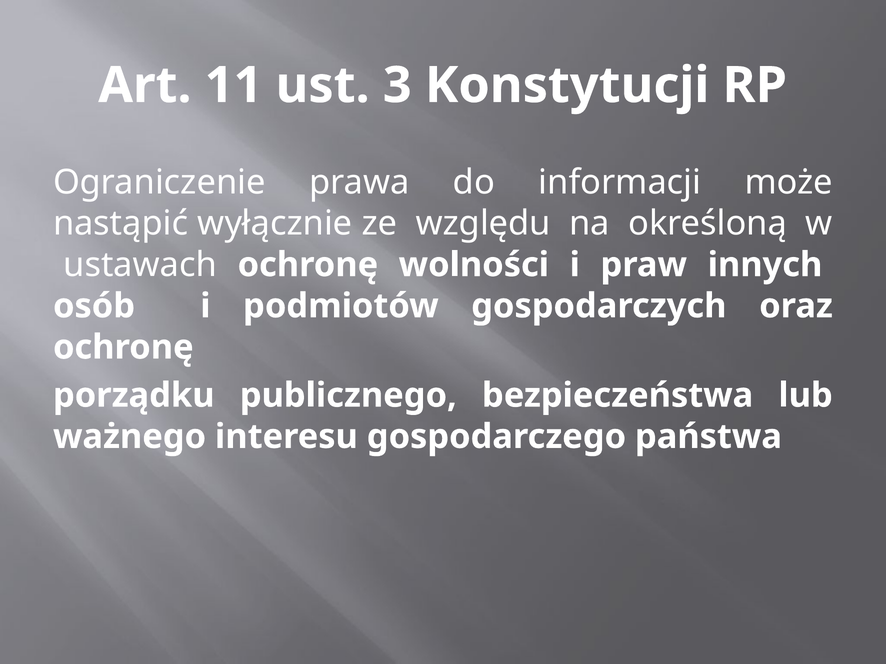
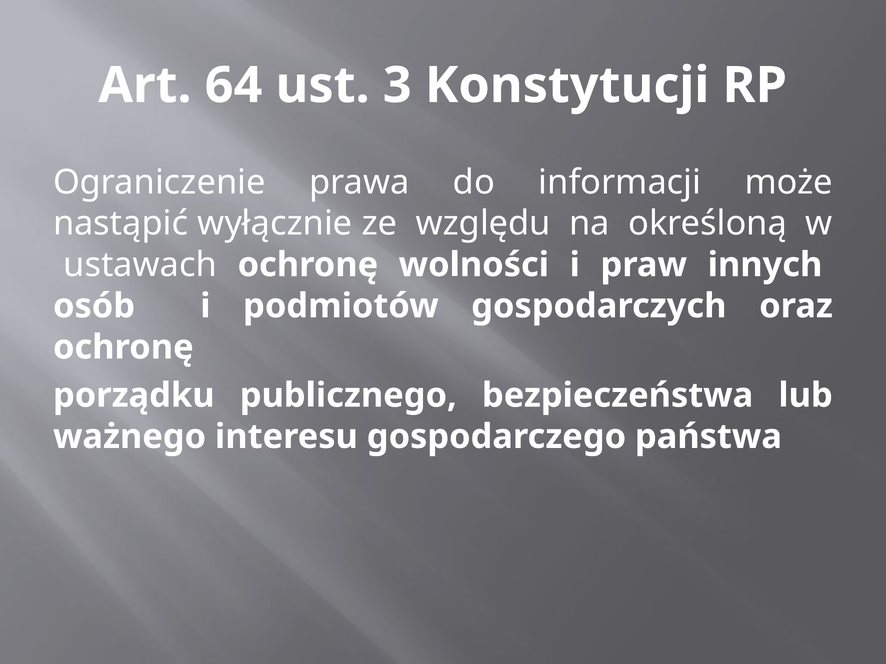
11: 11 -> 64 (234, 86)
